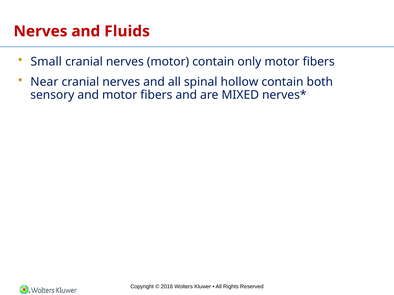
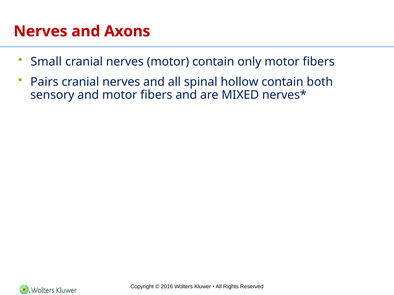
Fluids: Fluids -> Axons (127, 31)
Near: Near -> Pairs (44, 82)
